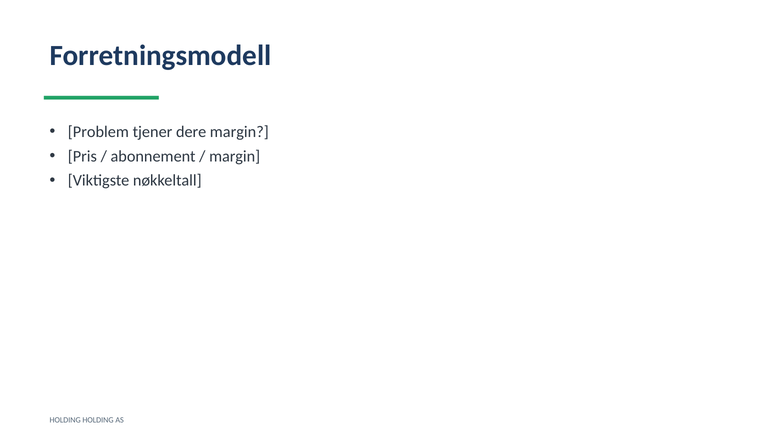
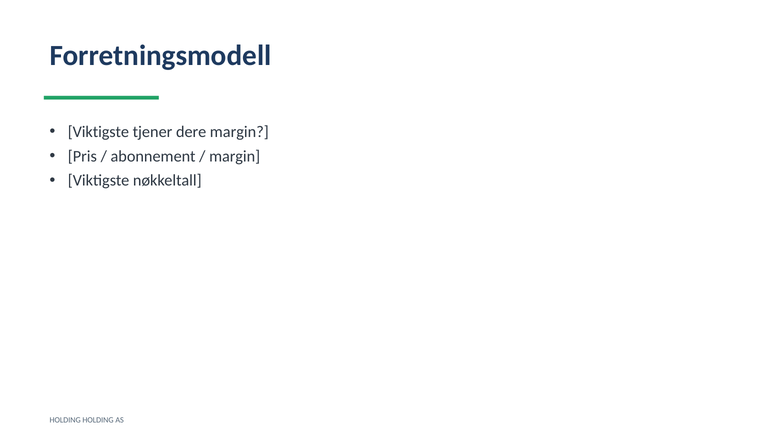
Problem: Problem -> Viktigste (98, 132)
